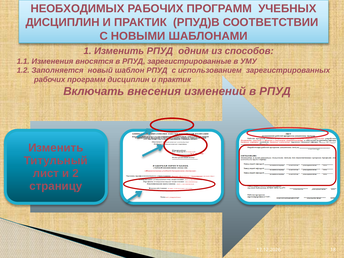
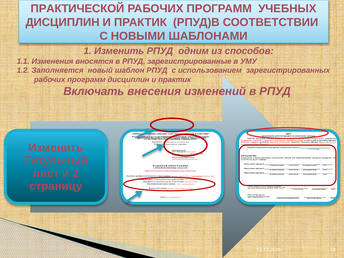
НЕОБХОДИМЫХ: НЕОБХОДИМЫХ -> ПРАКТИЧЕСКОЙ (78, 9)
